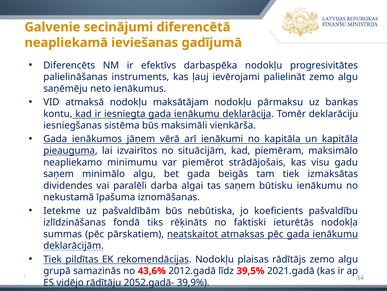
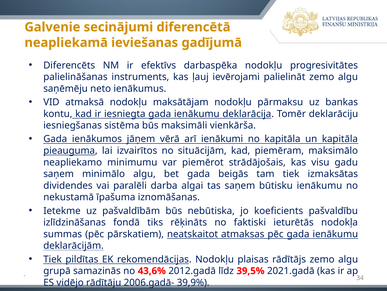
2052.gadā-: 2052.gadā- -> 2006.gadā- (149, 282)
